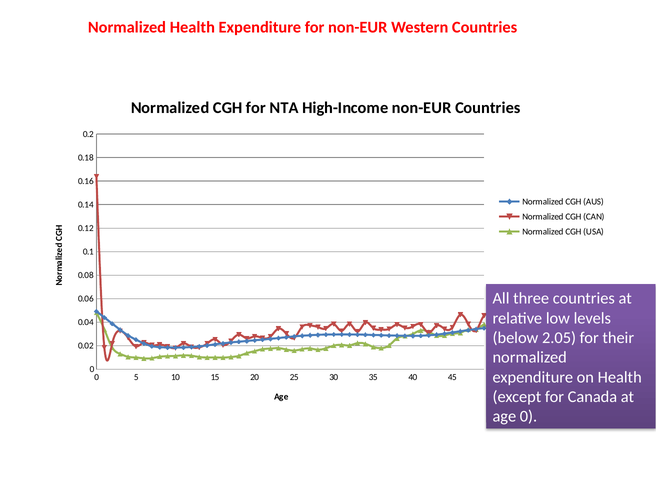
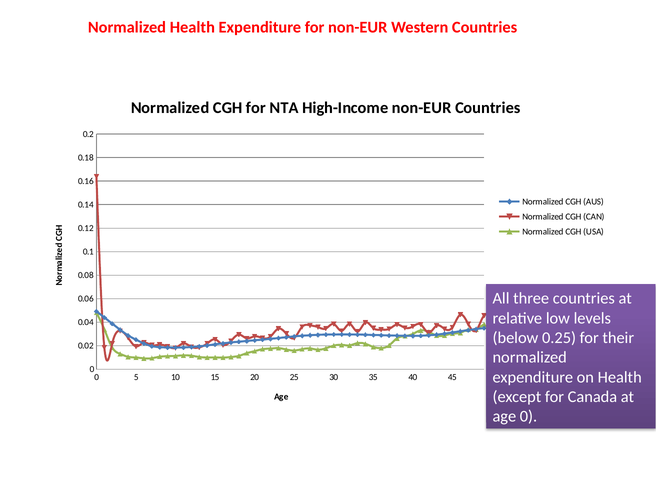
2.05: 2.05 -> 0.25 (559, 338)
